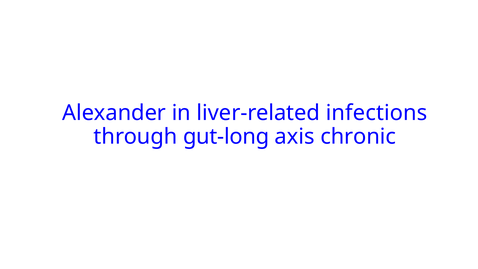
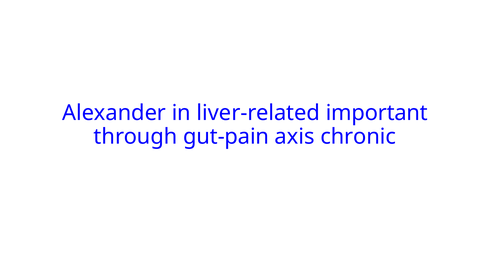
infections: infections -> important (377, 113)
gut-long: gut-long -> gut-pain (226, 136)
